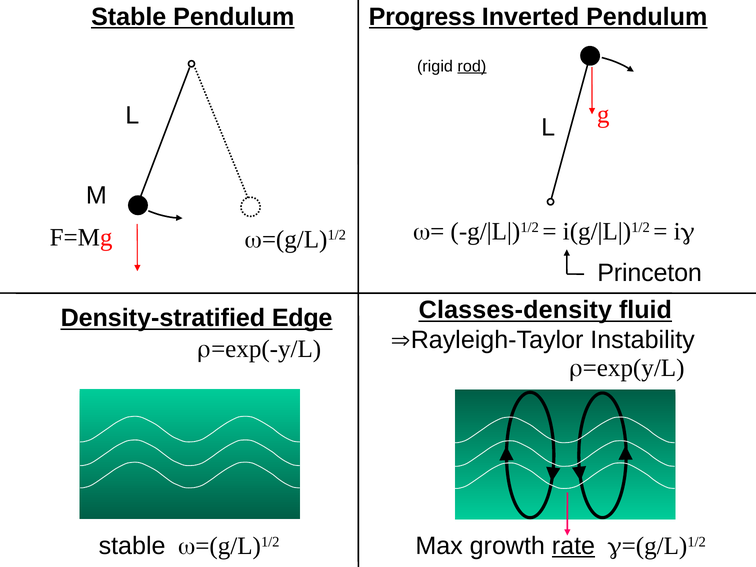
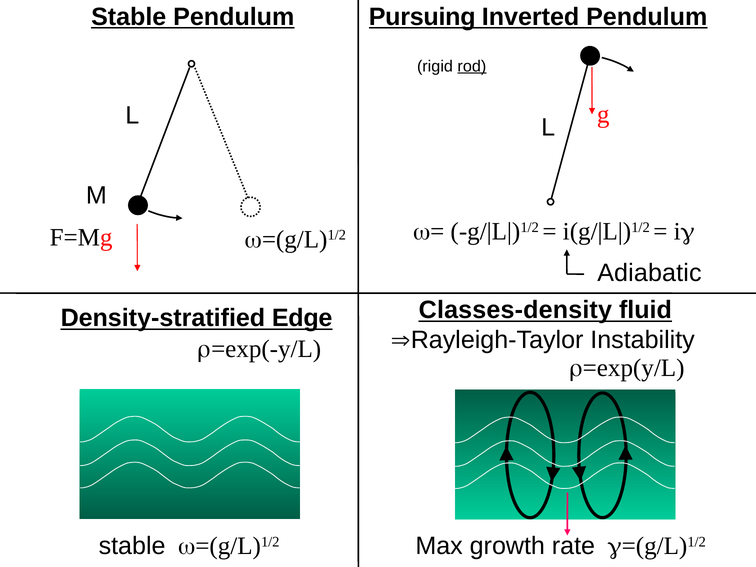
Progress: Progress -> Pursuing (422, 17)
Princeton: Princeton -> Adiabatic (649, 273)
rate underline: present -> none (573, 546)
